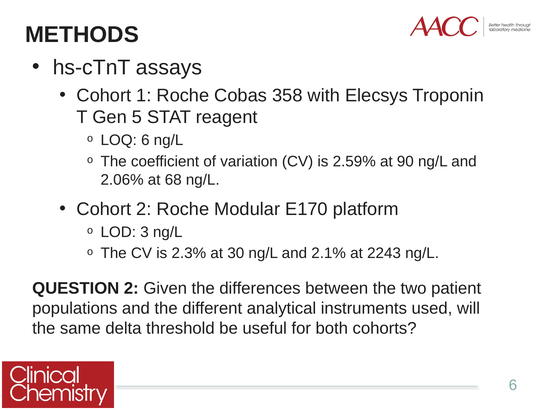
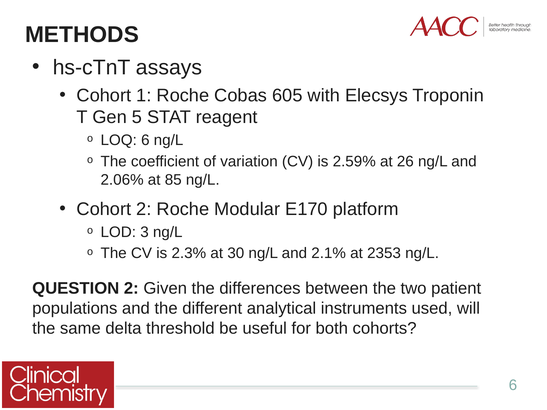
358: 358 -> 605 (287, 95)
90: 90 -> 26 (405, 162)
68: 68 -> 85 (173, 180)
2243: 2243 -> 2353 (384, 253)
